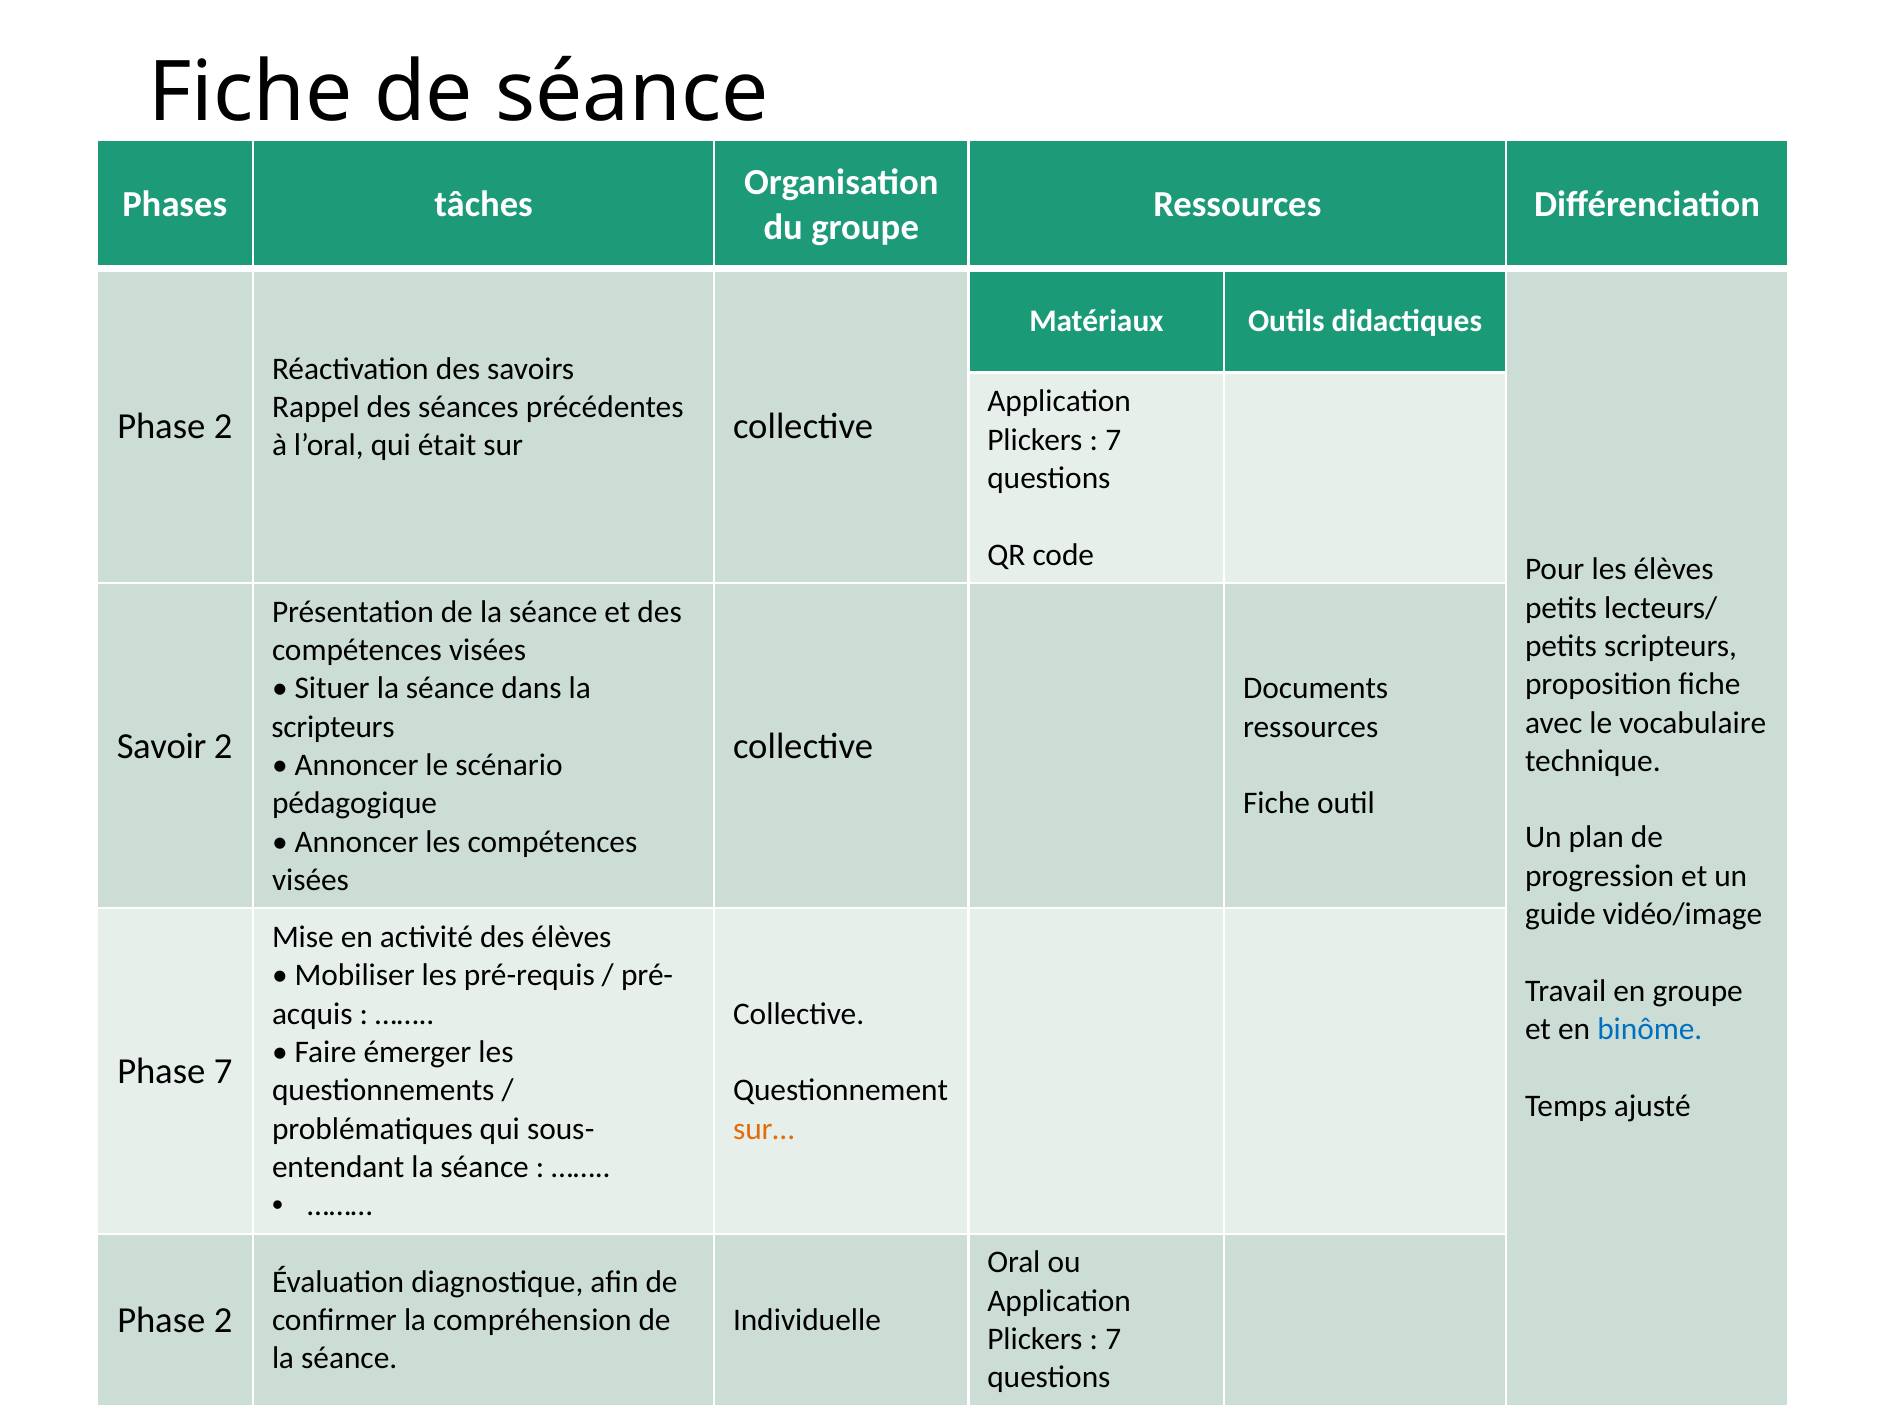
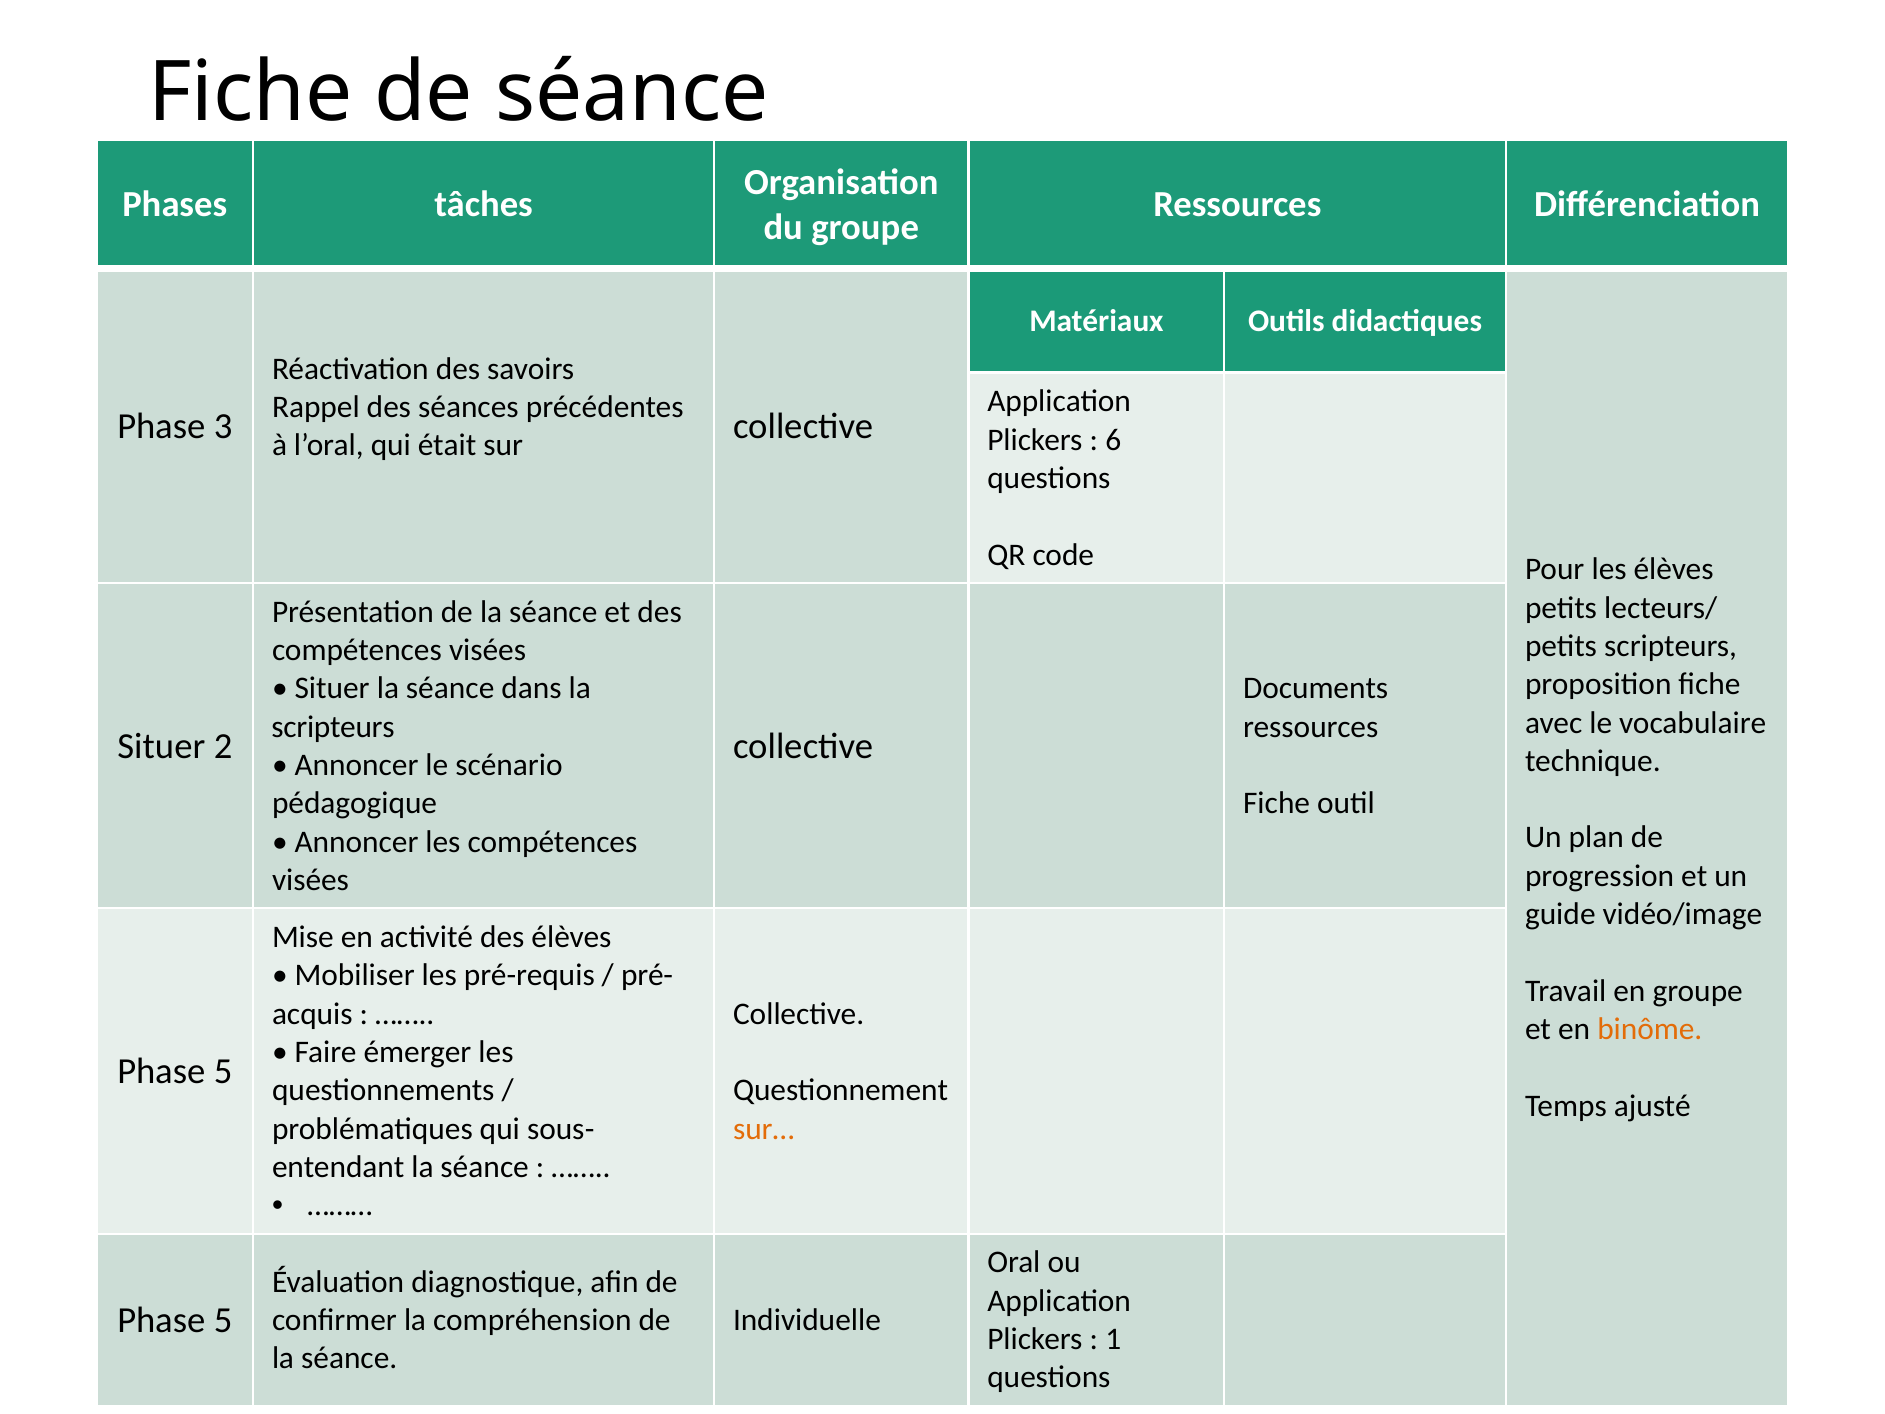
2: 2 -> 3 (223, 426)
7: 7 -> 6 (1113, 440)
Savoir: Savoir -> Situer (161, 746)
binôme colour: blue -> orange (1650, 1029)
7: 7 -> 5 (223, 1071)
2: 2 -> 5 (223, 1320)
7: 7 -> 1 (1113, 1339)
